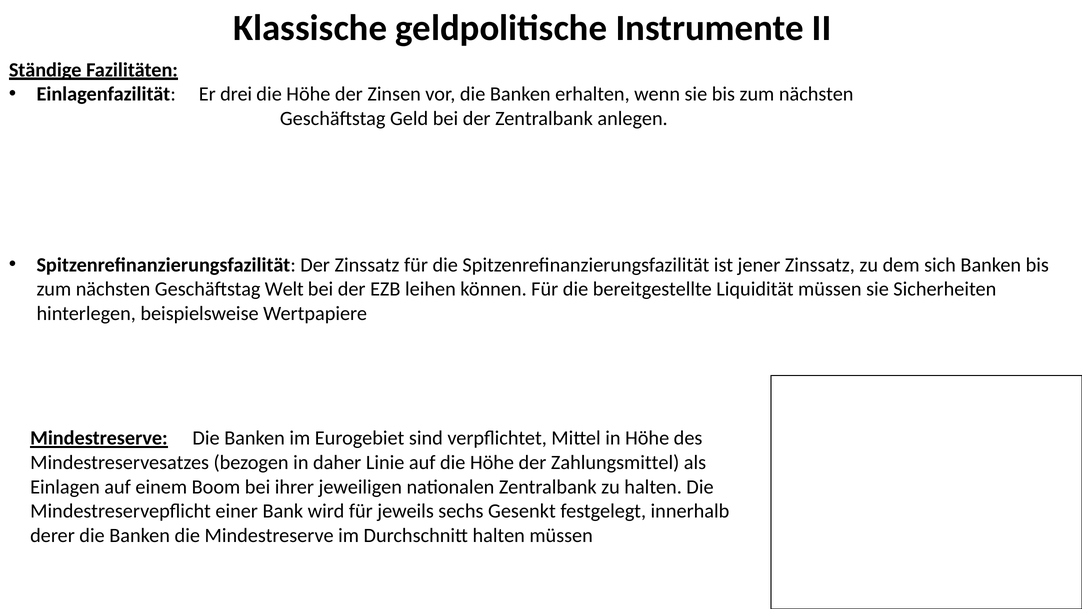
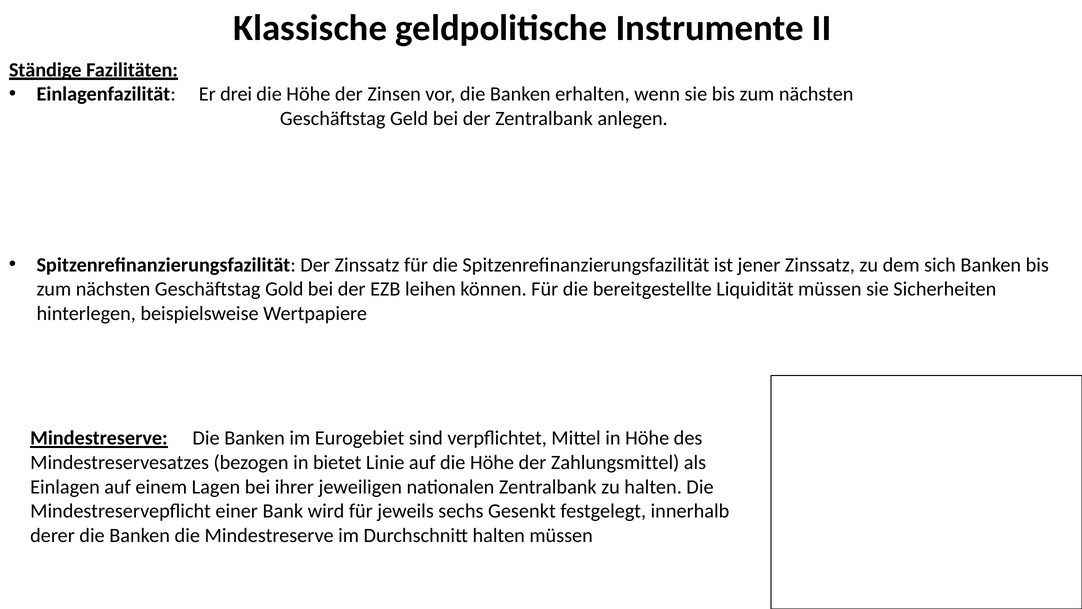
Welt: Welt -> Gold (284, 289)
daher: daher -> bietet (337, 462)
Boom: Boom -> Lagen (216, 487)
